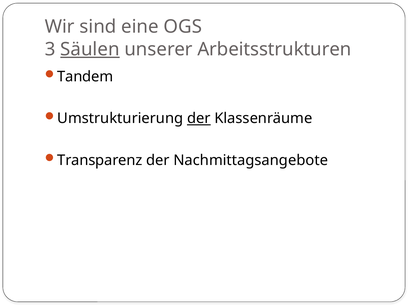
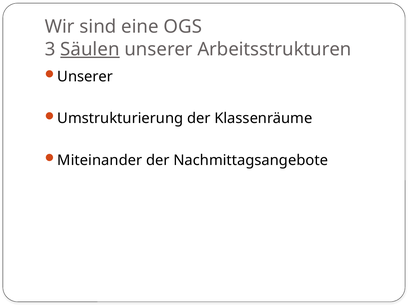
Tandem: Tandem -> Unserer (85, 76)
der underline: present -> none (199, 118)
Transparenz: Transparenz -> Miteinander (100, 160)
